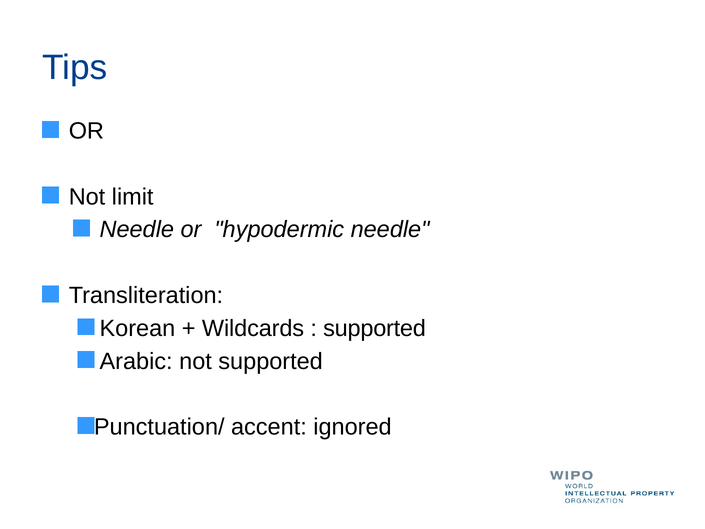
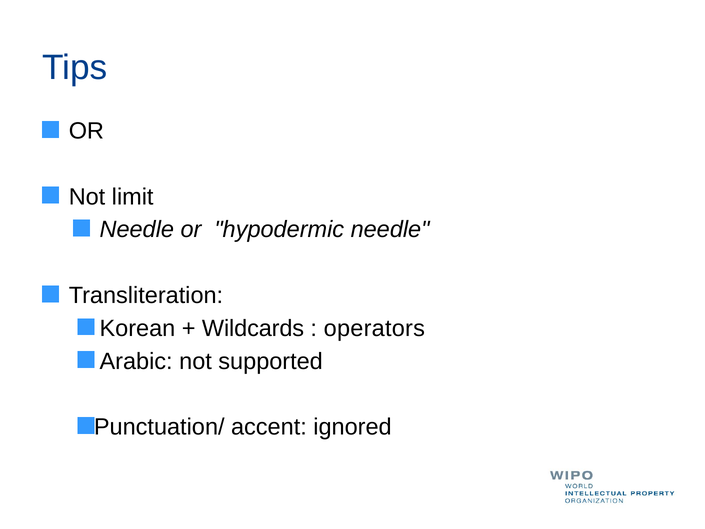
supported: supported -> operators (374, 328)
